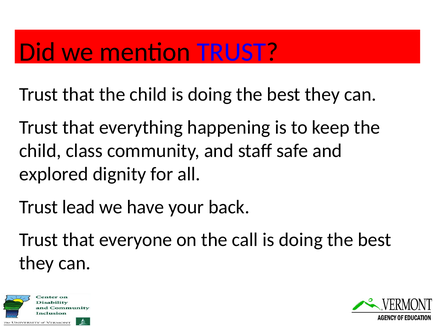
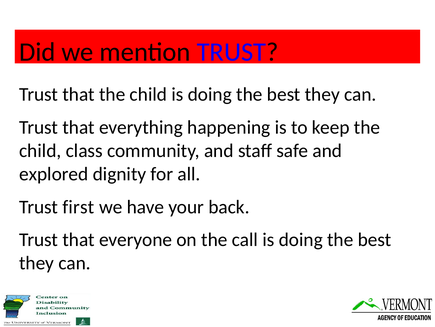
lead: lead -> first (78, 206)
